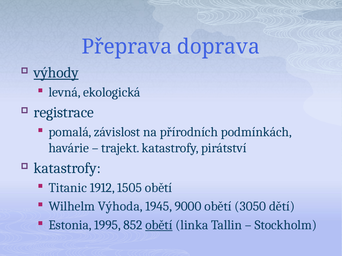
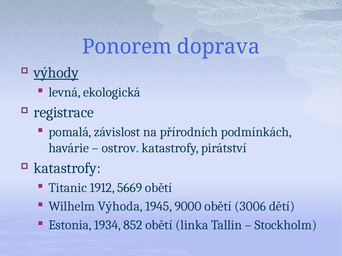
Přeprava: Přeprava -> Ponorem (127, 47)
trajekt: trajekt -> ostrov (120, 148)
1505: 1505 -> 5669 (130, 188)
3050: 3050 -> 3006 (250, 207)
1995: 1995 -> 1934 (107, 225)
obětí underline: present -> none (159, 225)
